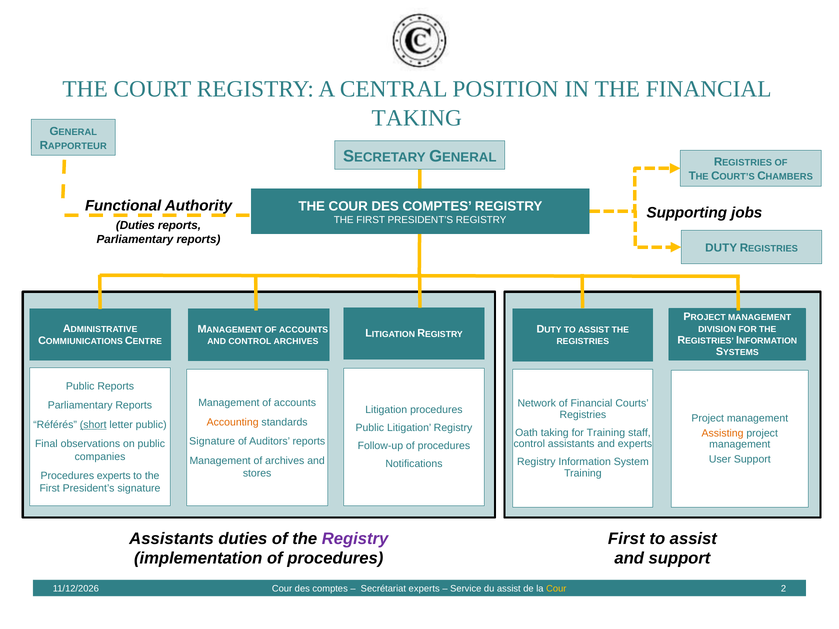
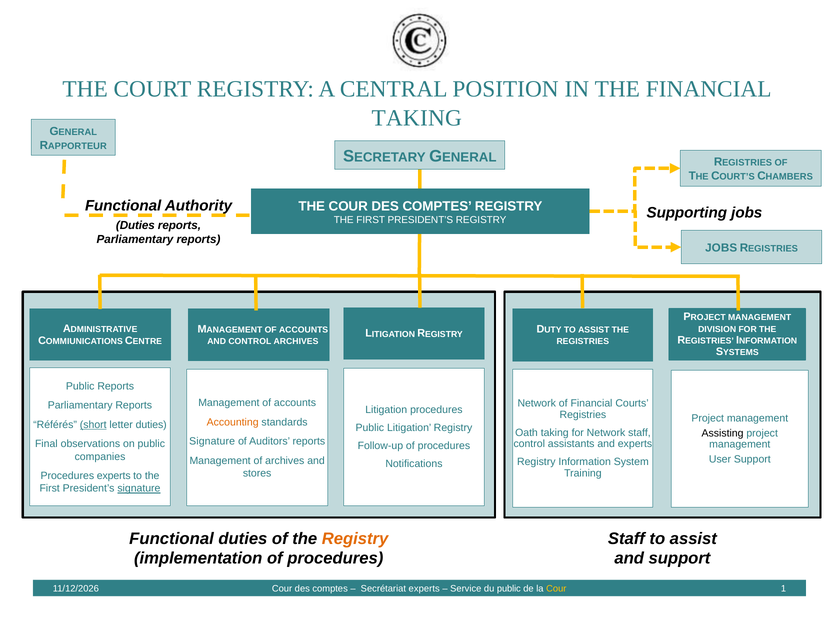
DUTY: DUTY -> JOBS (721, 248)
letter public: public -> duties (151, 425)
for Training: Training -> Network (606, 433)
Assisting colour: orange -> black (723, 433)
signature underline: none -> present (139, 489)
Assistants: Assistants -> Functional (172, 539)
Registry colour: purple -> orange (355, 539)
First: First -> Staff (626, 539)
du assist: assist -> public (509, 589)
2: 2 -> 1 (784, 589)
